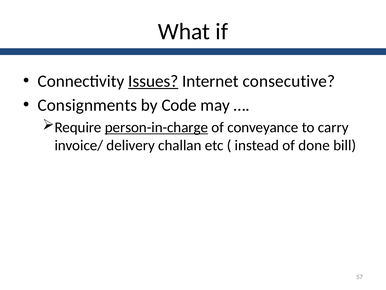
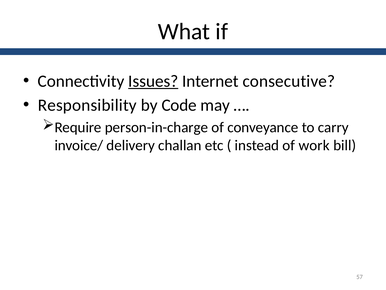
Consignments: Consignments -> Responsibility (87, 105)
person-in-charge underline: present -> none (156, 127)
done: done -> work (314, 145)
